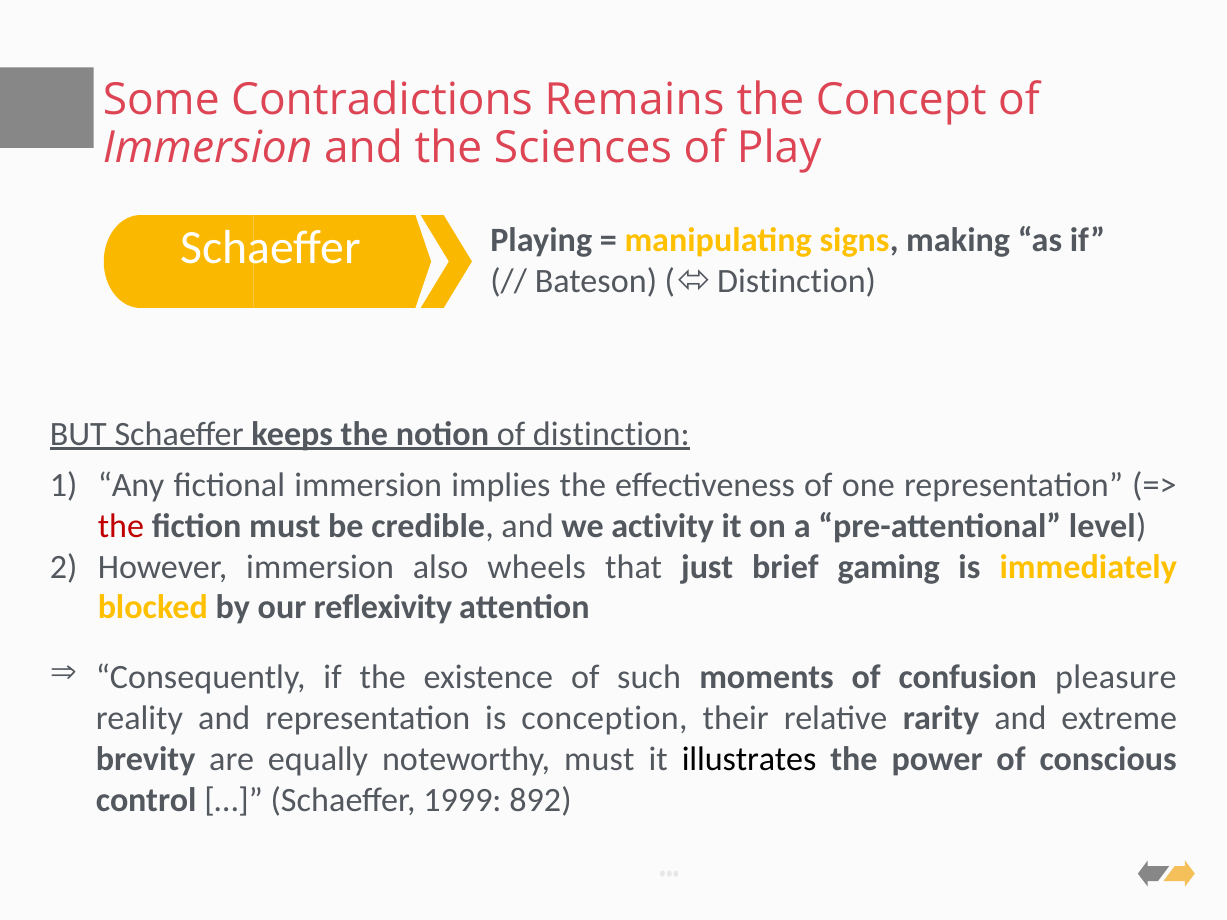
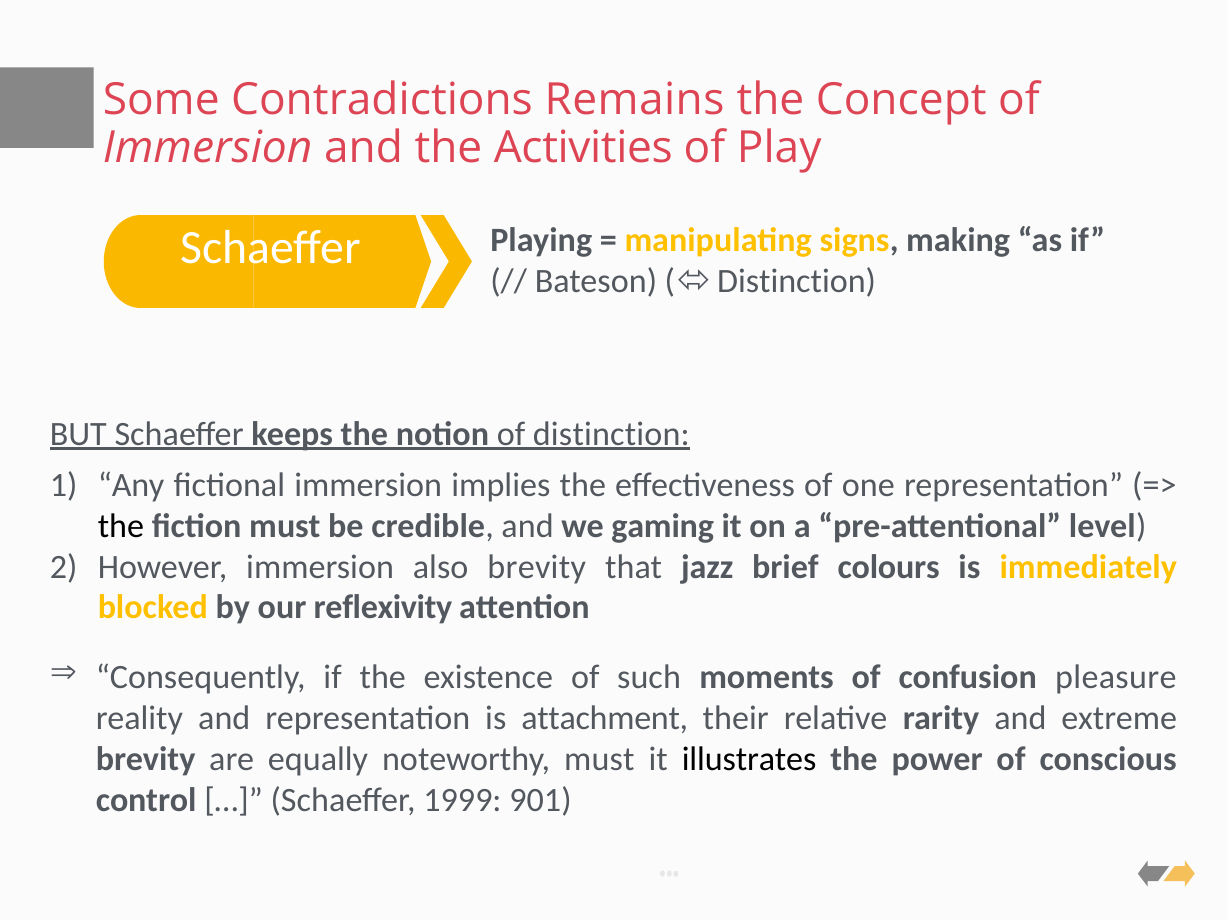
Sciences: Sciences -> Activities (583, 148)
the colour: red -> black (121, 526)
activity: activity -> gaming (663, 526)
also wheels: wheels -> brevity (537, 567)
just: just -> jazz (707, 567)
gaming: gaming -> colours (889, 567)
conception: conception -> attachment (605, 718)
892: 892 -> 901 (541, 800)
